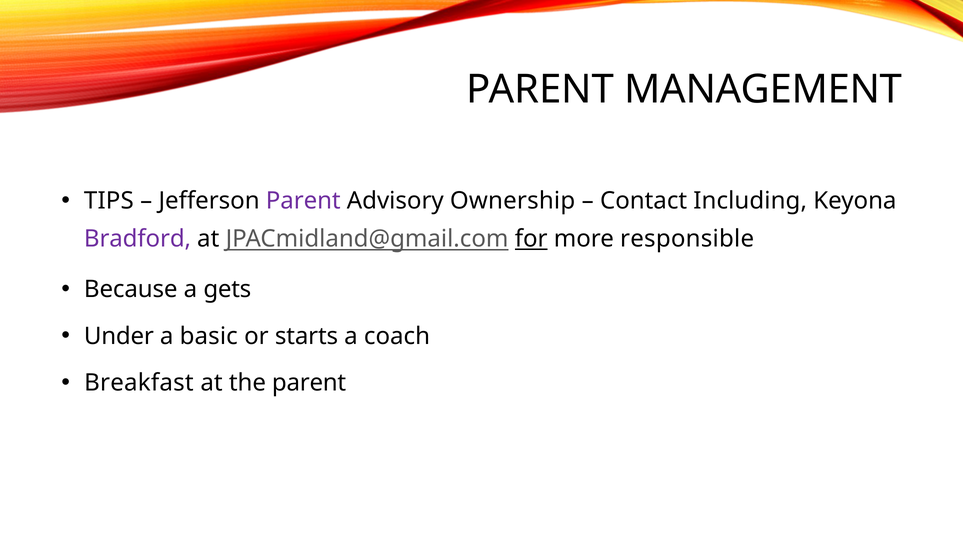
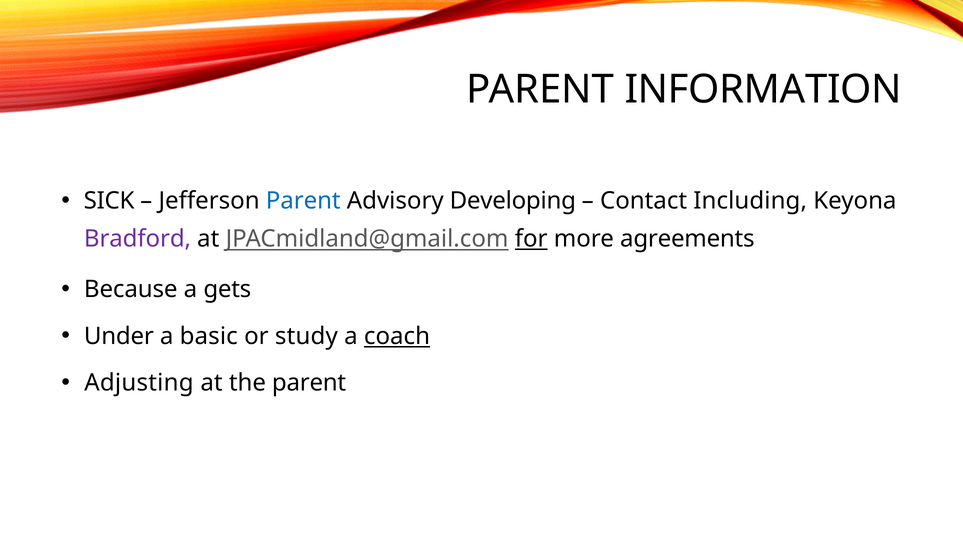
MANAGEMENT: MANAGEMENT -> INFORMATION (763, 90)
TIPS: TIPS -> SICK (109, 201)
Parent colour: purple -> blue (303, 201)
Ownership: Ownership -> Developing (513, 201)
responsible: responsible -> agreements (687, 239)
starts: starts -> study (306, 336)
coach underline: none -> present (397, 336)
Breakfast: Breakfast -> Adjusting (139, 383)
